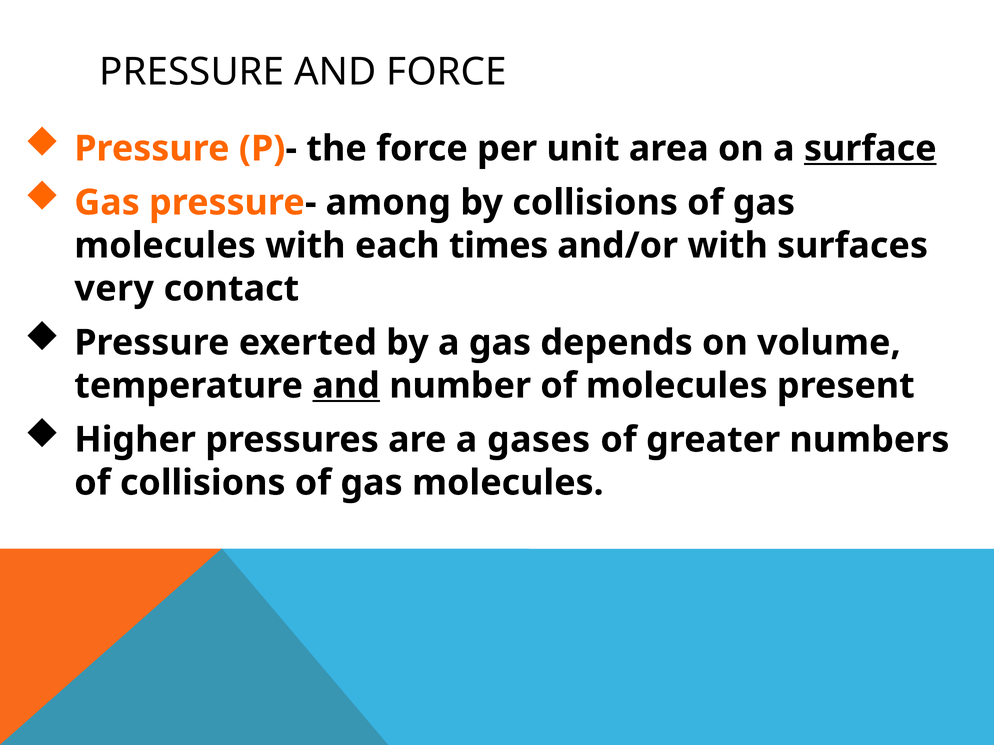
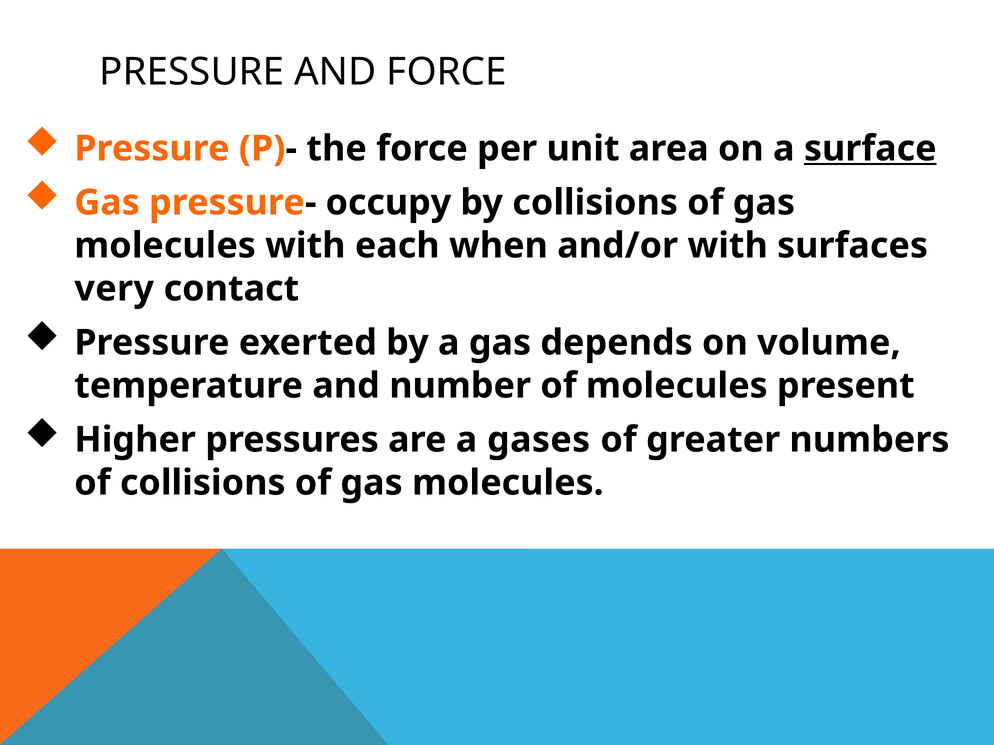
among: among -> occupy (388, 203)
times: times -> when (498, 246)
and underline: present -> none (346, 386)
